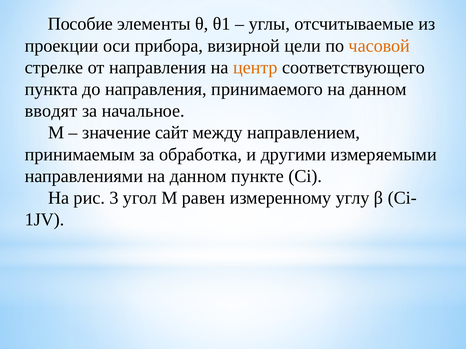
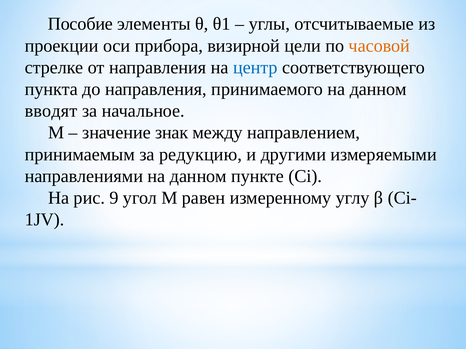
центр colour: orange -> blue (255, 68)
сайт: сайт -> знак (172, 133)
обработка: обработка -> редукцию (201, 155)
3: 3 -> 9 (114, 198)
